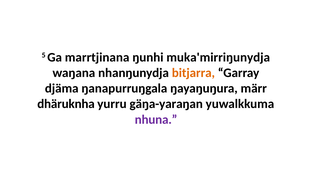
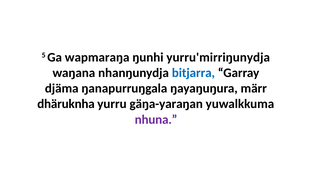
marrtjinana: marrtjinana -> wapmaraŋa (97, 57)
muka'mirriŋunydja: muka'mirriŋunydja -> yurru'mirriŋunydja (218, 57)
bitjarra colour: orange -> blue (193, 73)
